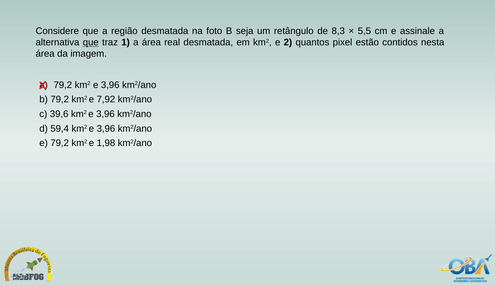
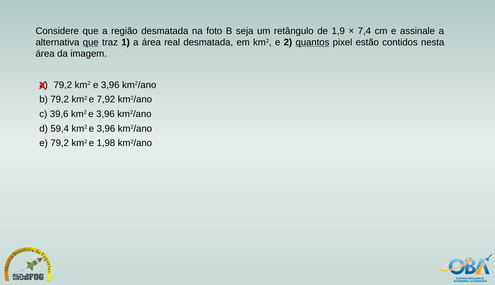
8,3: 8,3 -> 1,9 (338, 31)
5,5: 5,5 -> 7,4 (364, 31)
quantos underline: none -> present (312, 42)
